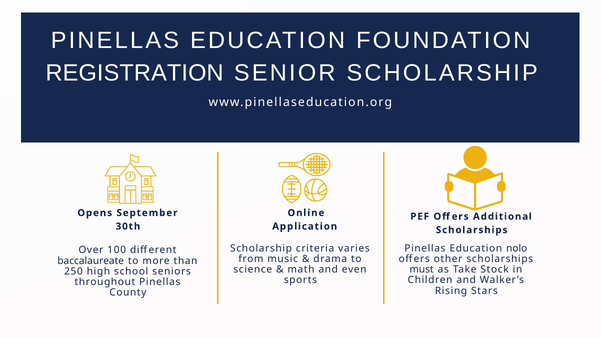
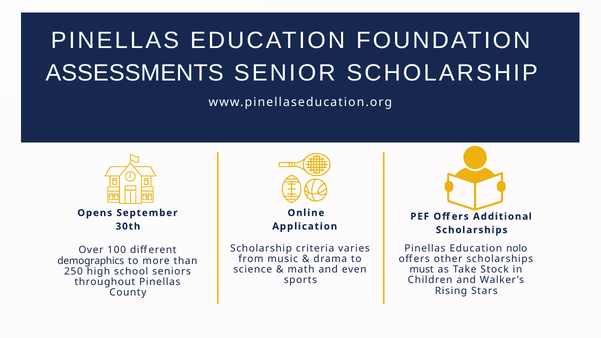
REGISTRATION: REGISTRATION -> ASSESSMENTS (135, 73)
baccalaureate: baccalaureate -> demographics (91, 261)
